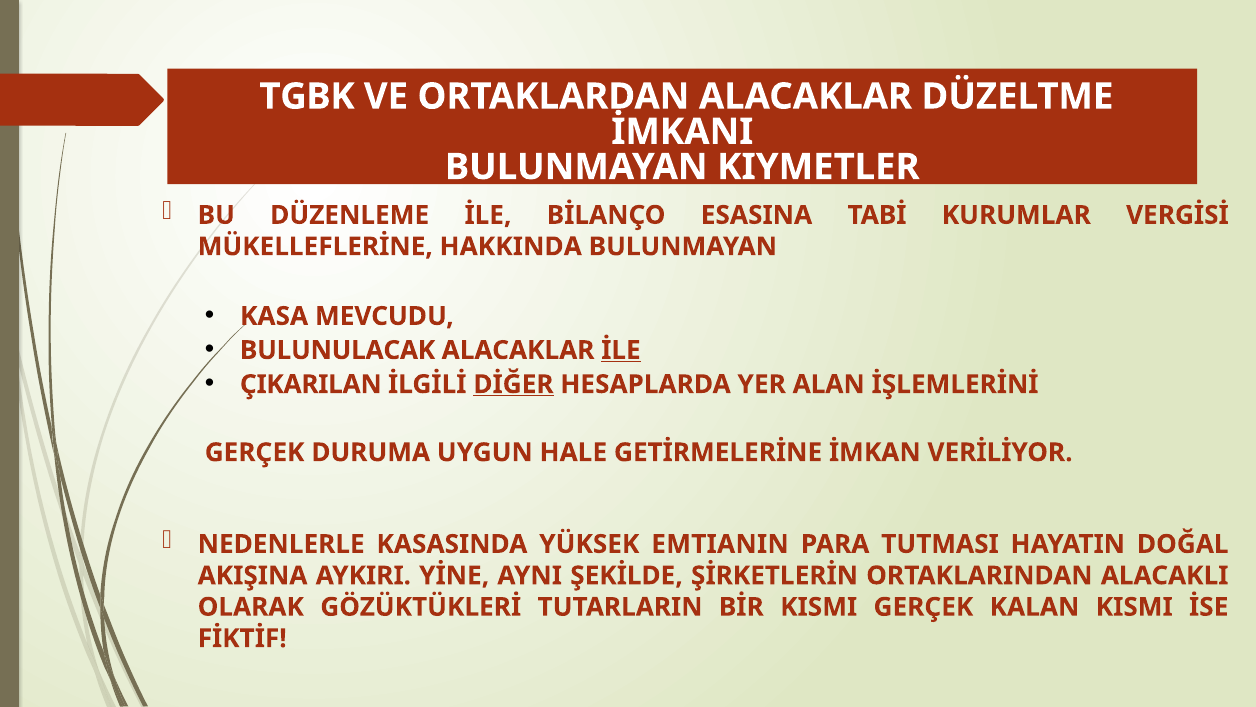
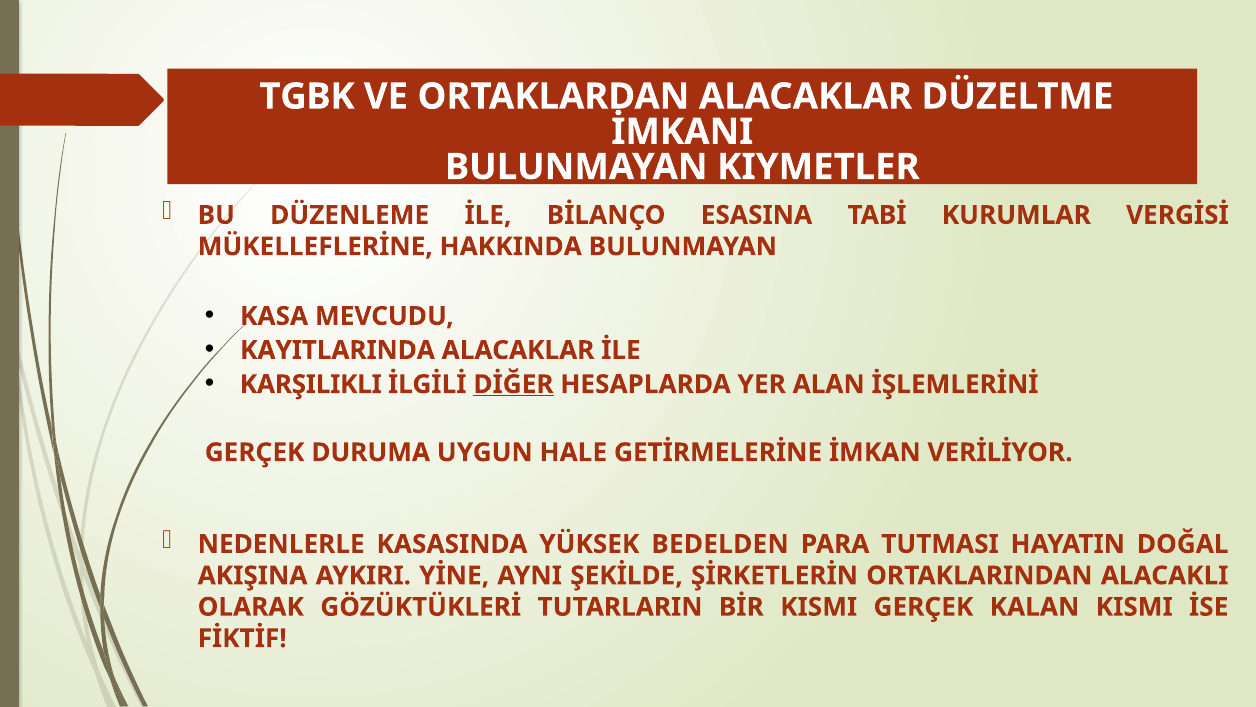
BULUNULACAK: BULUNULACAK -> KAYITLARINDA (338, 350)
İLE underline: present -> none (621, 350)
ÇIKARILAN: ÇIKARILAN -> KARŞILIKLI (311, 384)
EMTIANIN: EMTIANIN -> BEDELDEN (720, 544)
